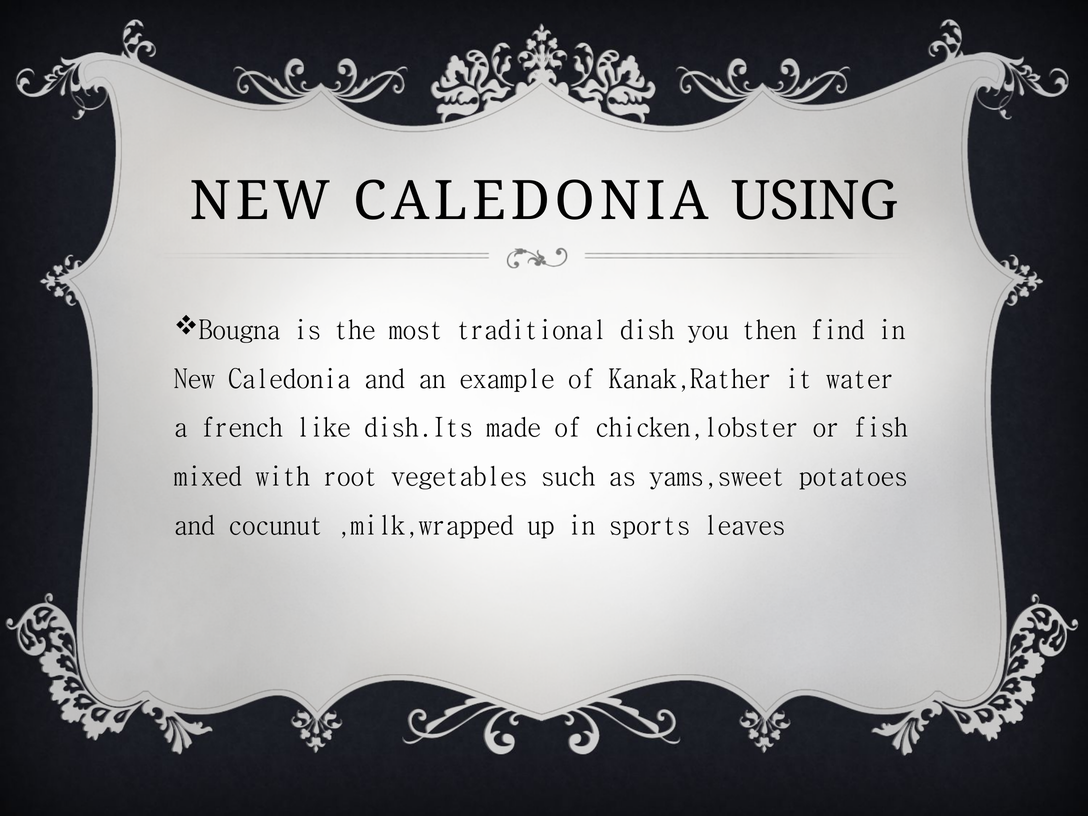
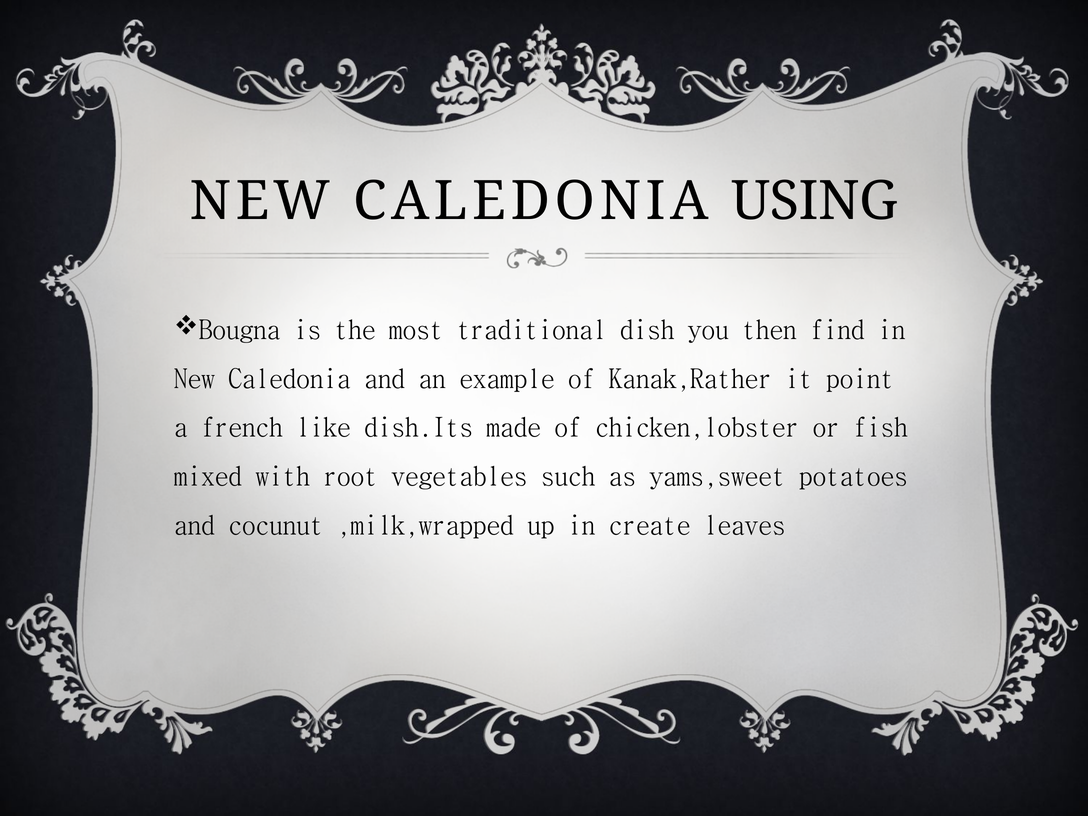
water: water -> point (860, 379)
sports: sports -> create (650, 526)
